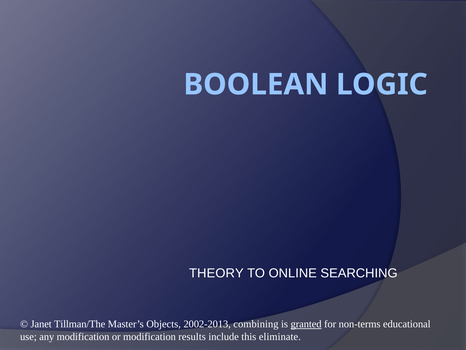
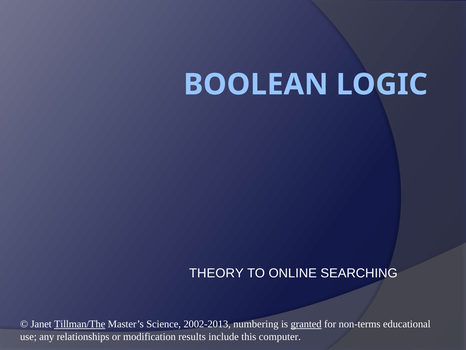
Tillman/The underline: none -> present (80, 324)
Objects: Objects -> Science (164, 324)
combining: combining -> numbering (256, 324)
any modification: modification -> relationships (83, 336)
eliminate: eliminate -> computer (280, 336)
